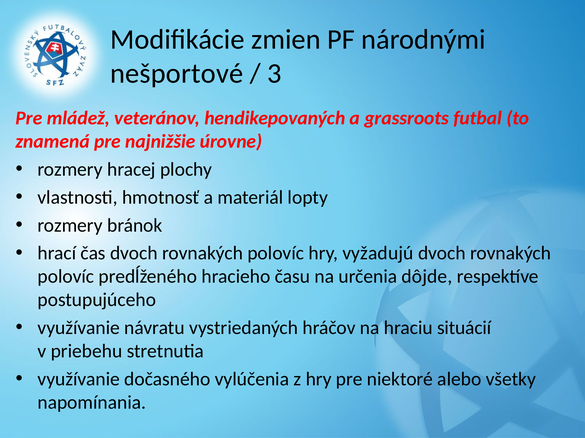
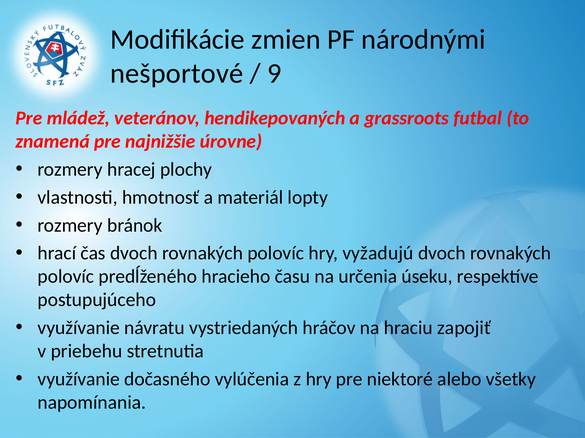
3: 3 -> 9 (274, 74)
dôjde: dôjde -> úseku (427, 277)
situácií: situácií -> zapojiť (464, 328)
